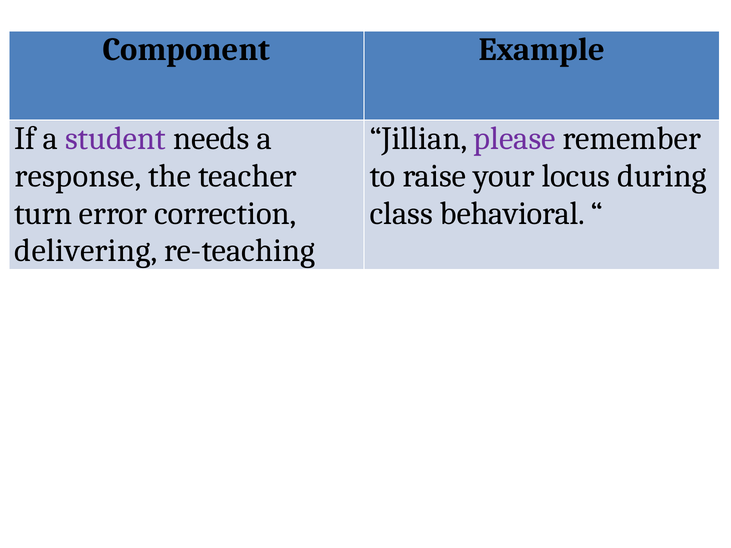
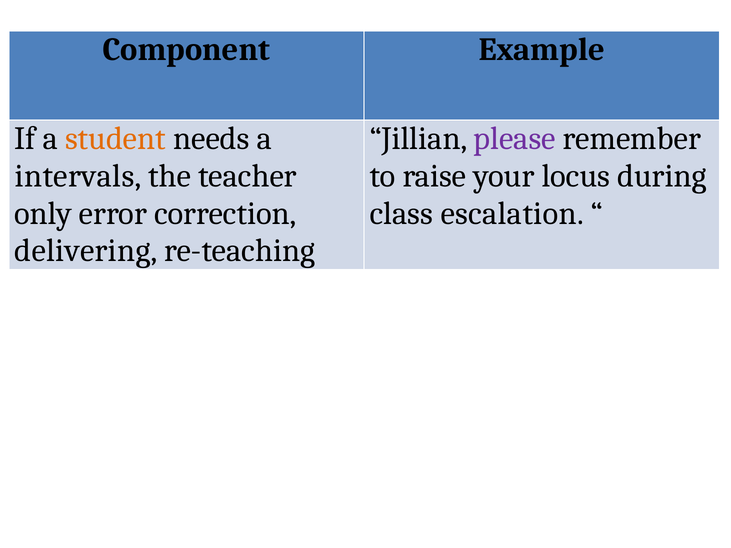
student colour: purple -> orange (116, 139)
response: response -> intervals (78, 176)
turn: turn -> only (43, 213)
behavioral: behavioral -> escalation (512, 213)
